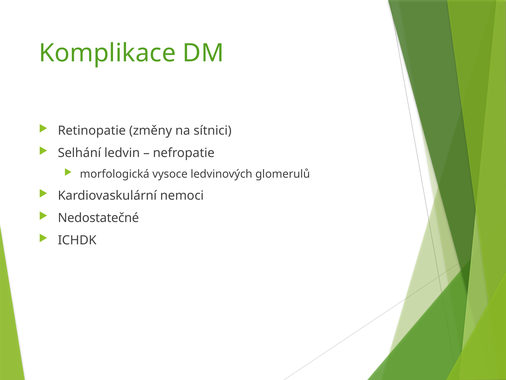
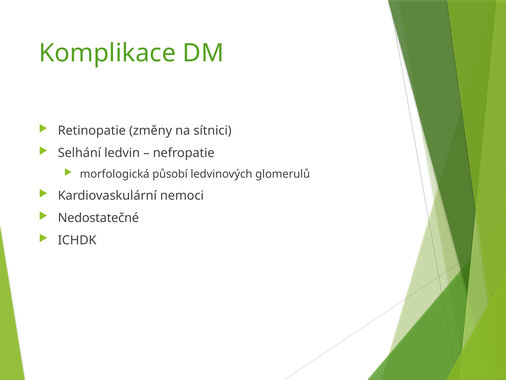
vysoce: vysoce -> působí (170, 174)
